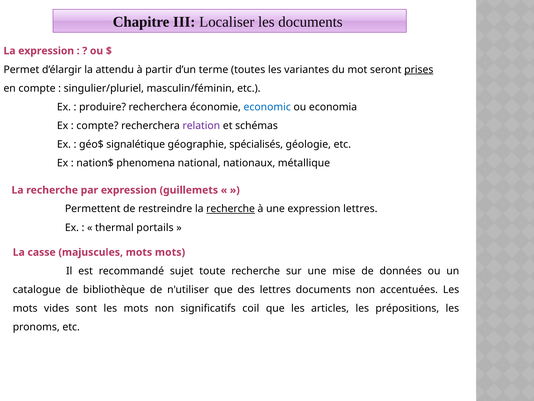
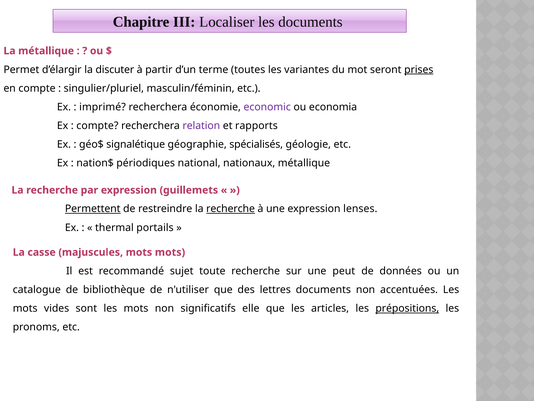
La expression: expression -> métallique (46, 51)
attendu: attendu -> discuter (115, 69)
produire: produire -> imprimé (102, 107)
economic colour: blue -> purple (267, 107)
schémas: schémas -> rapports (256, 126)
phenomena: phenomena -> périodiques (146, 163)
Permettent underline: none -> present (93, 209)
expression lettres: lettres -> lenses (360, 209)
mise: mise -> peut (344, 271)
coil: coil -> elle (251, 308)
prépositions underline: none -> present (407, 308)
